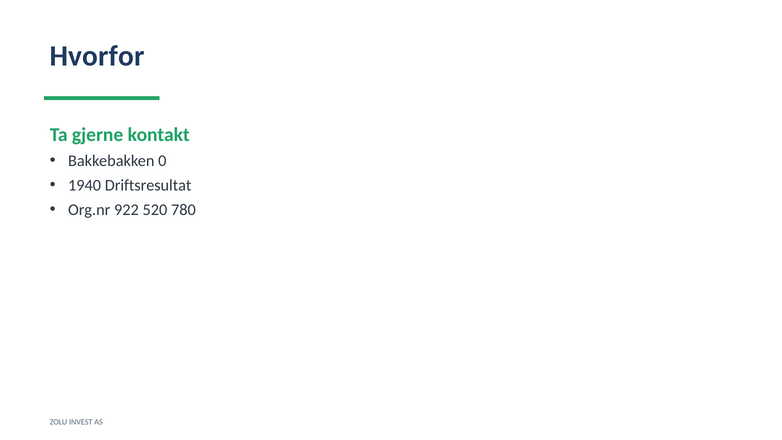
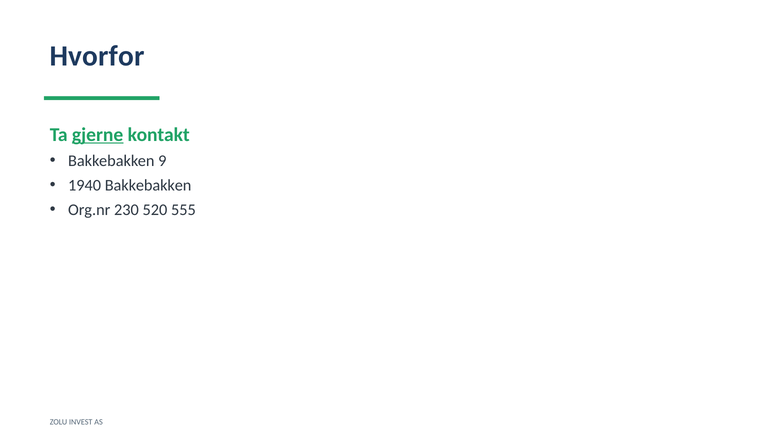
gjerne underline: none -> present (98, 135)
0: 0 -> 9 (162, 161)
1940 Driftsresultat: Driftsresultat -> Bakkebakken (148, 185)
922: 922 -> 230 (126, 210)
780: 780 -> 555 (183, 210)
